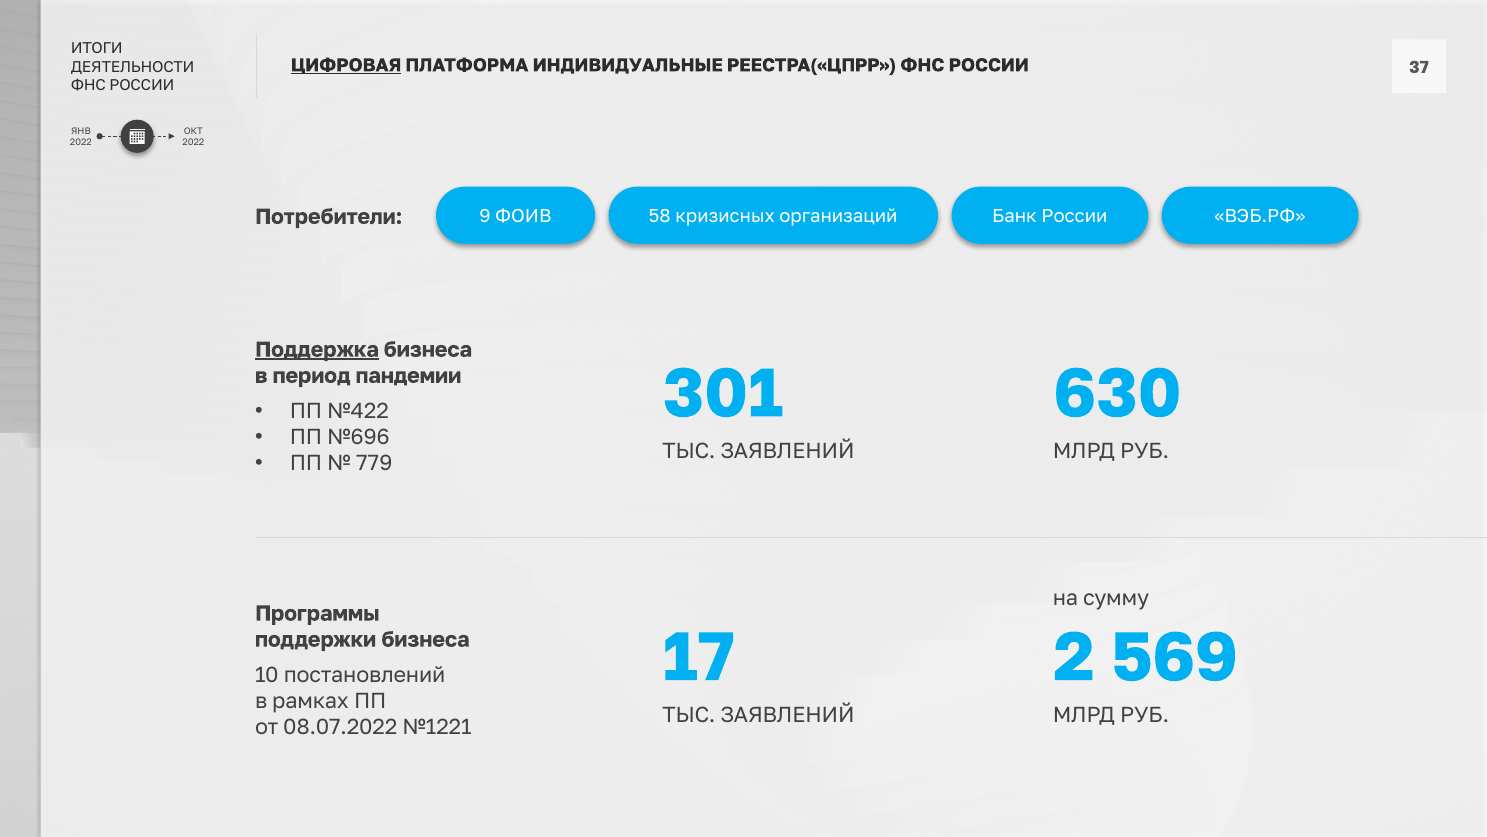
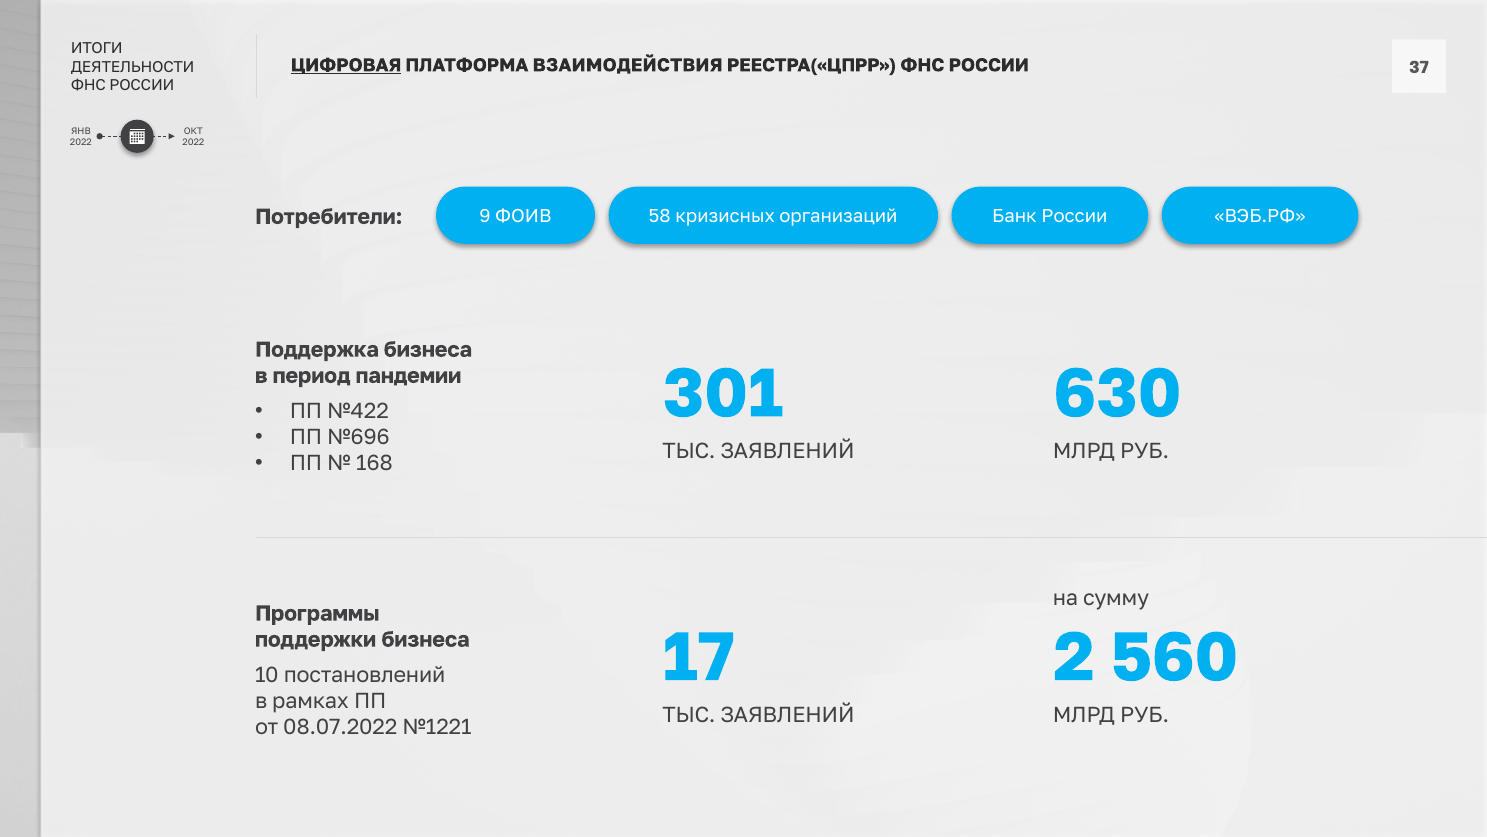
ИНДИВИДУАЛЬНЫЕ: ИНДИВИДУАЛЬНЫЕ -> ВЗАИМОДЕЙСТВИЯ (628, 65)
Поддержка underline: present -> none (317, 349)
779: 779 -> 168 (374, 463)
569: 569 -> 560 (1175, 657)
